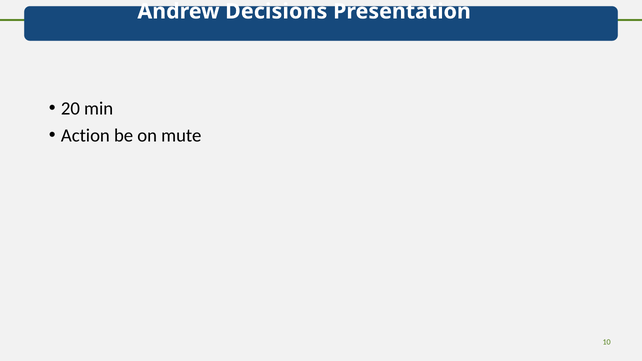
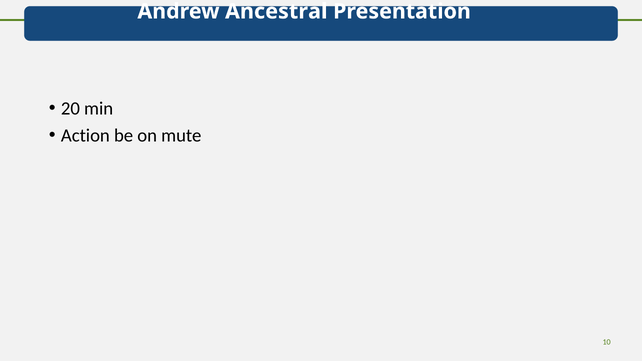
Decisions: Decisions -> Ancestral (276, 11)
